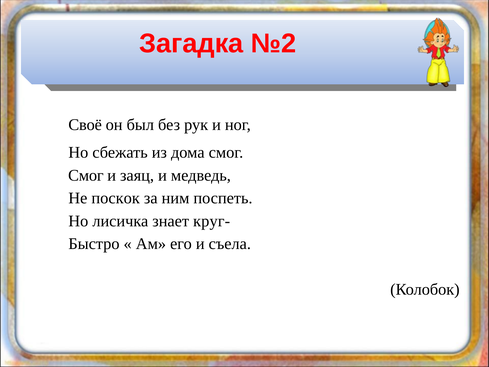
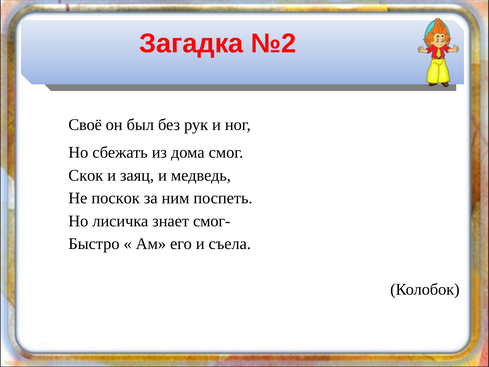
Смог: Смог -> Скок (86, 175)
круг-: круг- -> смог- (212, 221)
